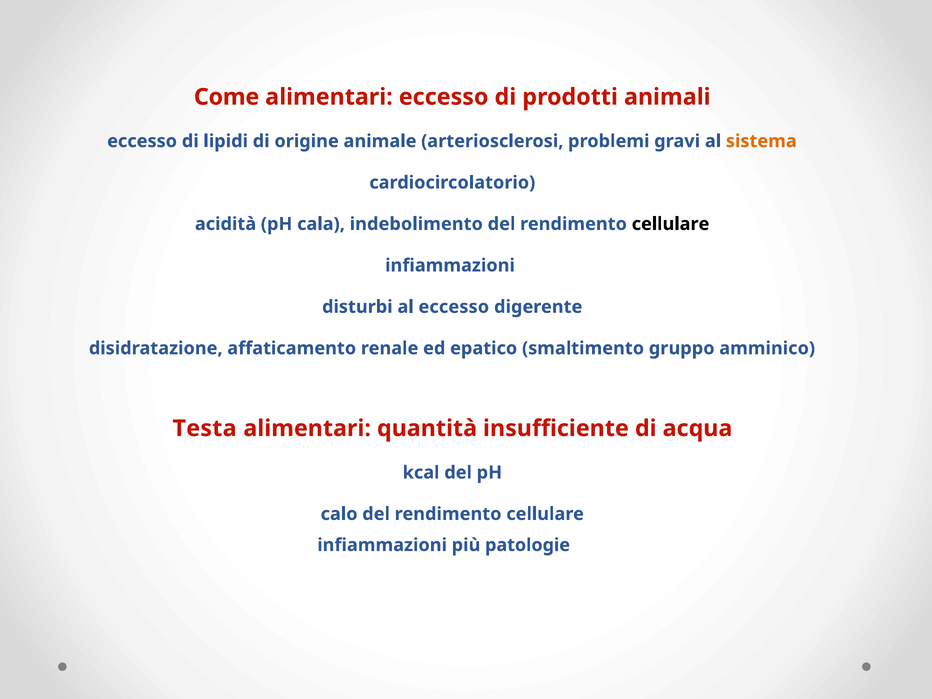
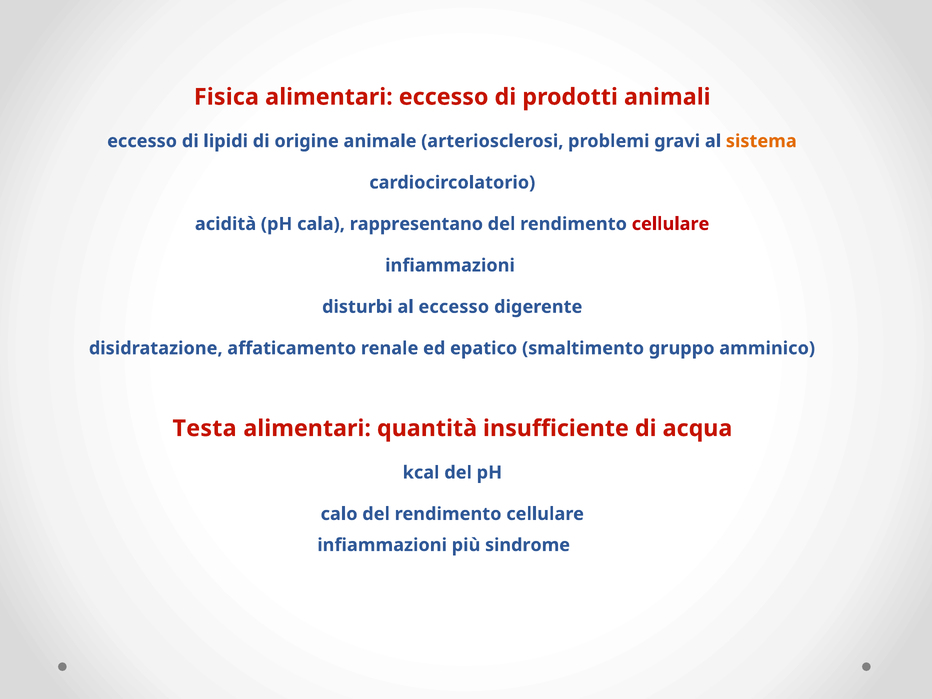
Come: Come -> Fisica (226, 97)
indebolimento: indebolimento -> rappresentano (416, 224)
cellulare colour: black -> red (671, 224)
patologie: patologie -> sindrome (528, 545)
